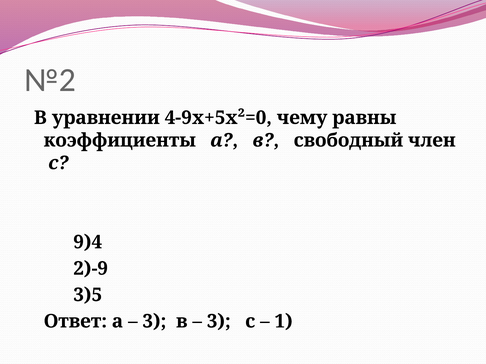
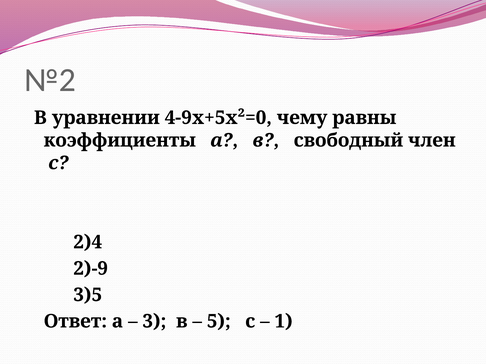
9)4: 9)4 -> 2)4 (88, 242)
3: 3 -> 5 (219, 322)
